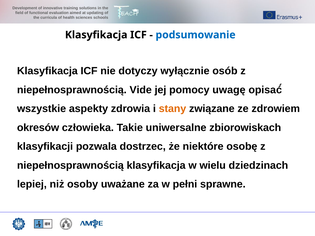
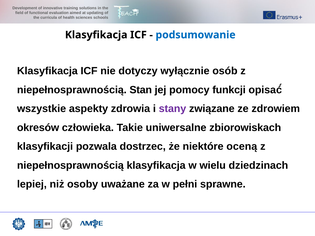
Vide: Vide -> Stan (141, 90)
uwagę: uwagę -> funkcji (229, 90)
stany colour: orange -> purple (172, 109)
osobę: osobę -> oceną (242, 147)
